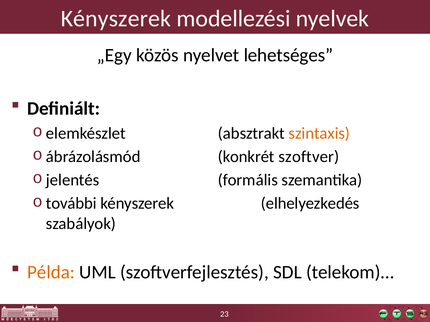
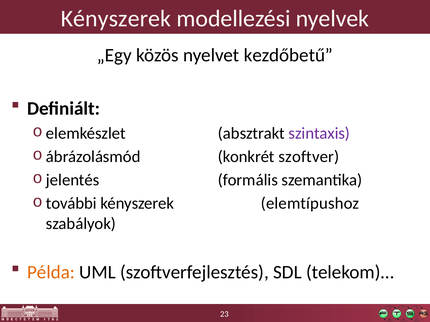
lehetséges: lehetséges -> kezdőbetű (288, 55)
szintaxis colour: orange -> purple (319, 133)
elhelyezkedés: elhelyezkedés -> elemtípushoz (310, 204)
